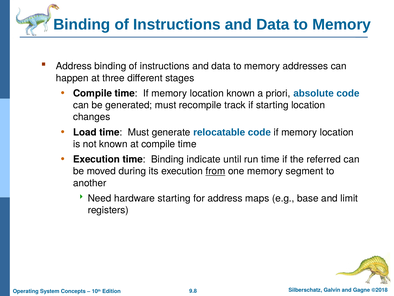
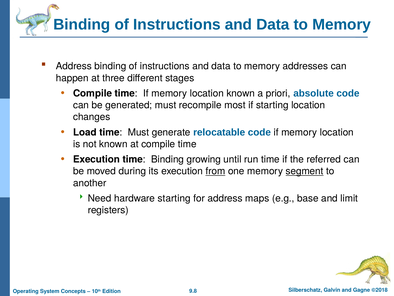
track: track -> most (235, 105)
indicate: indicate -> growing (204, 159)
segment underline: none -> present (305, 171)
